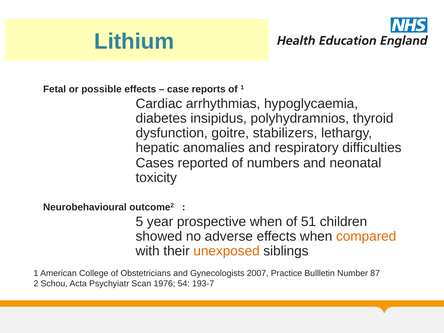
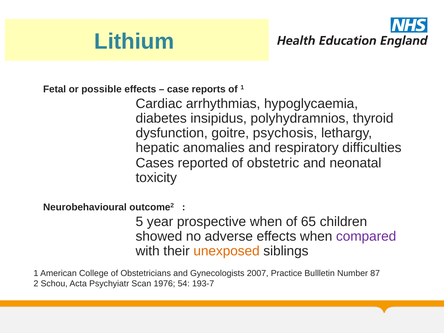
stabilizers: stabilizers -> psychosis (285, 133)
numbers: numbers -> obstetric (273, 163)
51: 51 -> 65 (308, 222)
compared colour: orange -> purple (366, 236)
